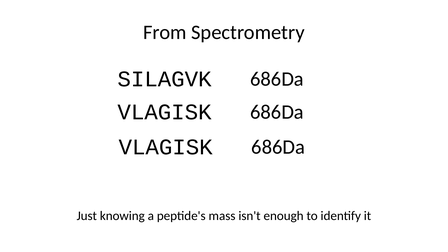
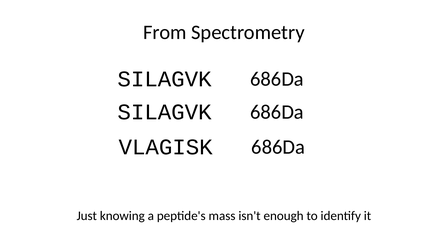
VLAGISK: VLAGISK -> SILAGVK (165, 112)
